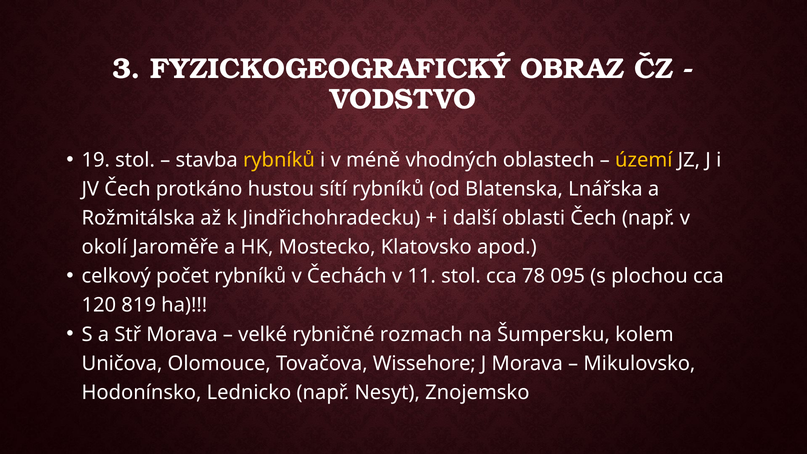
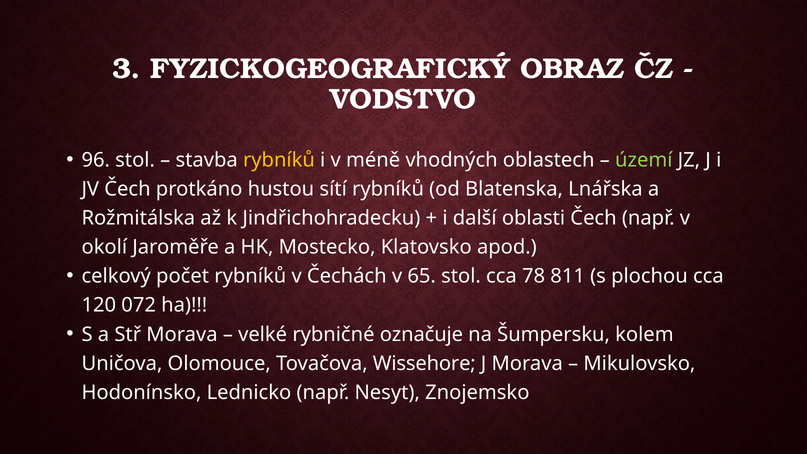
19: 19 -> 96 (96, 160)
území colour: yellow -> light green (644, 160)
11: 11 -> 65 (422, 276)
095: 095 -> 811 (568, 276)
819: 819 -> 072 (139, 305)
rozmach: rozmach -> označuje (421, 334)
